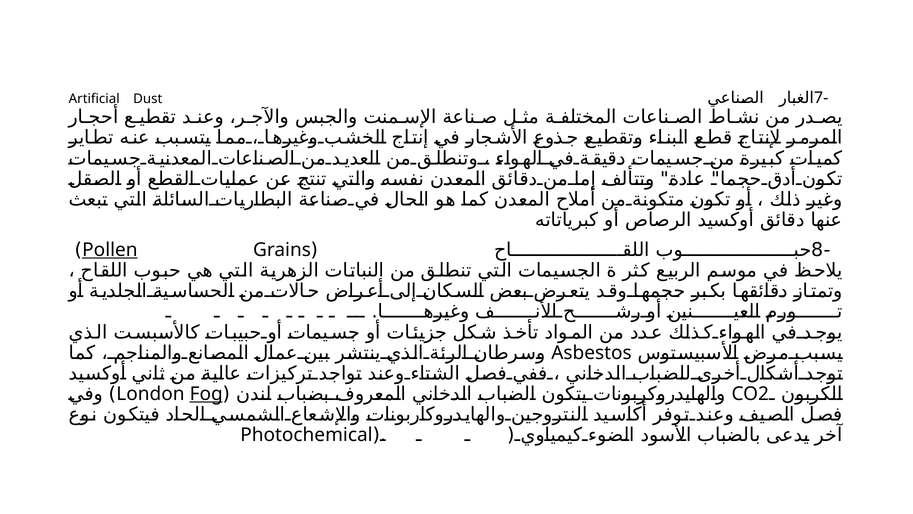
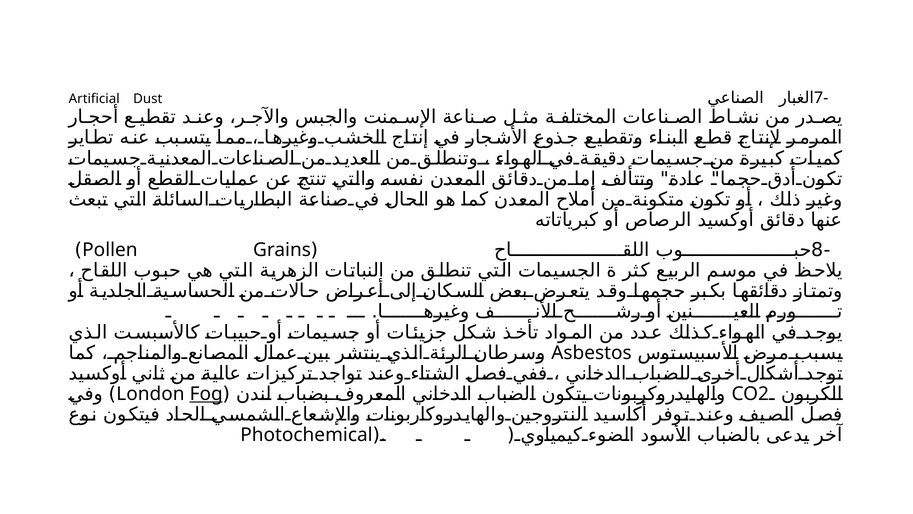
Pollen underline: present -> none (110, 250)
